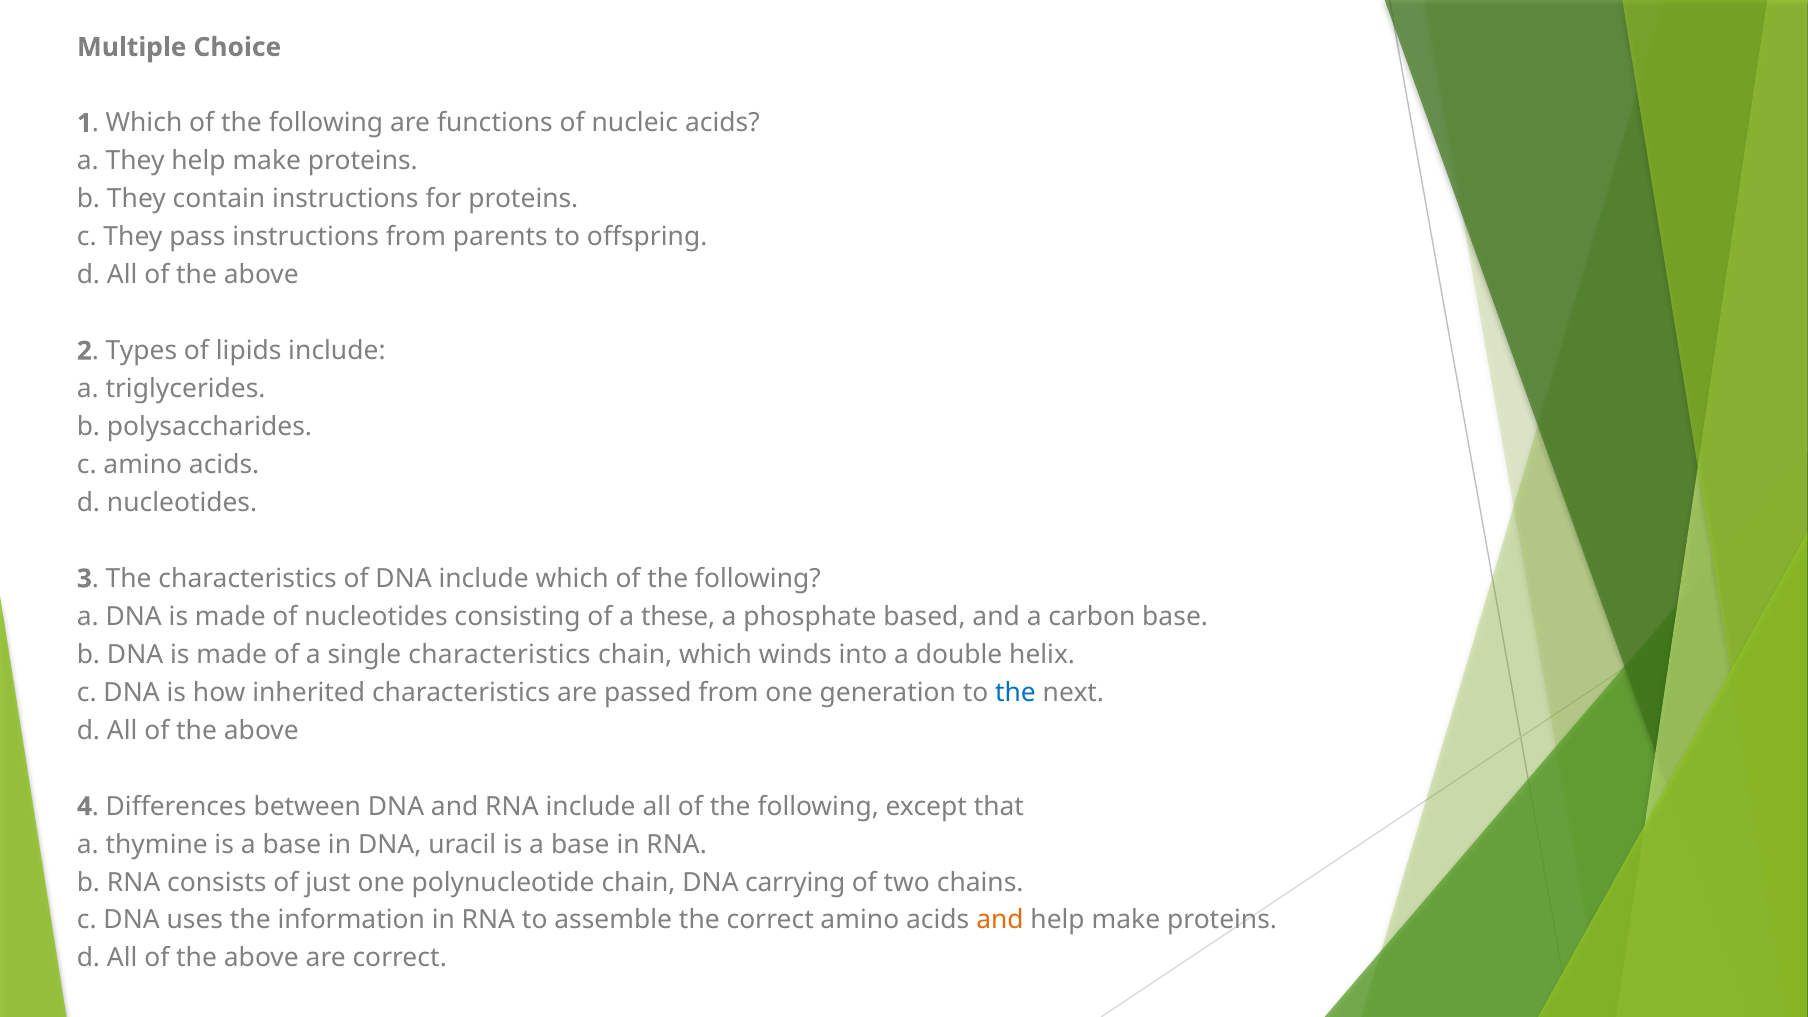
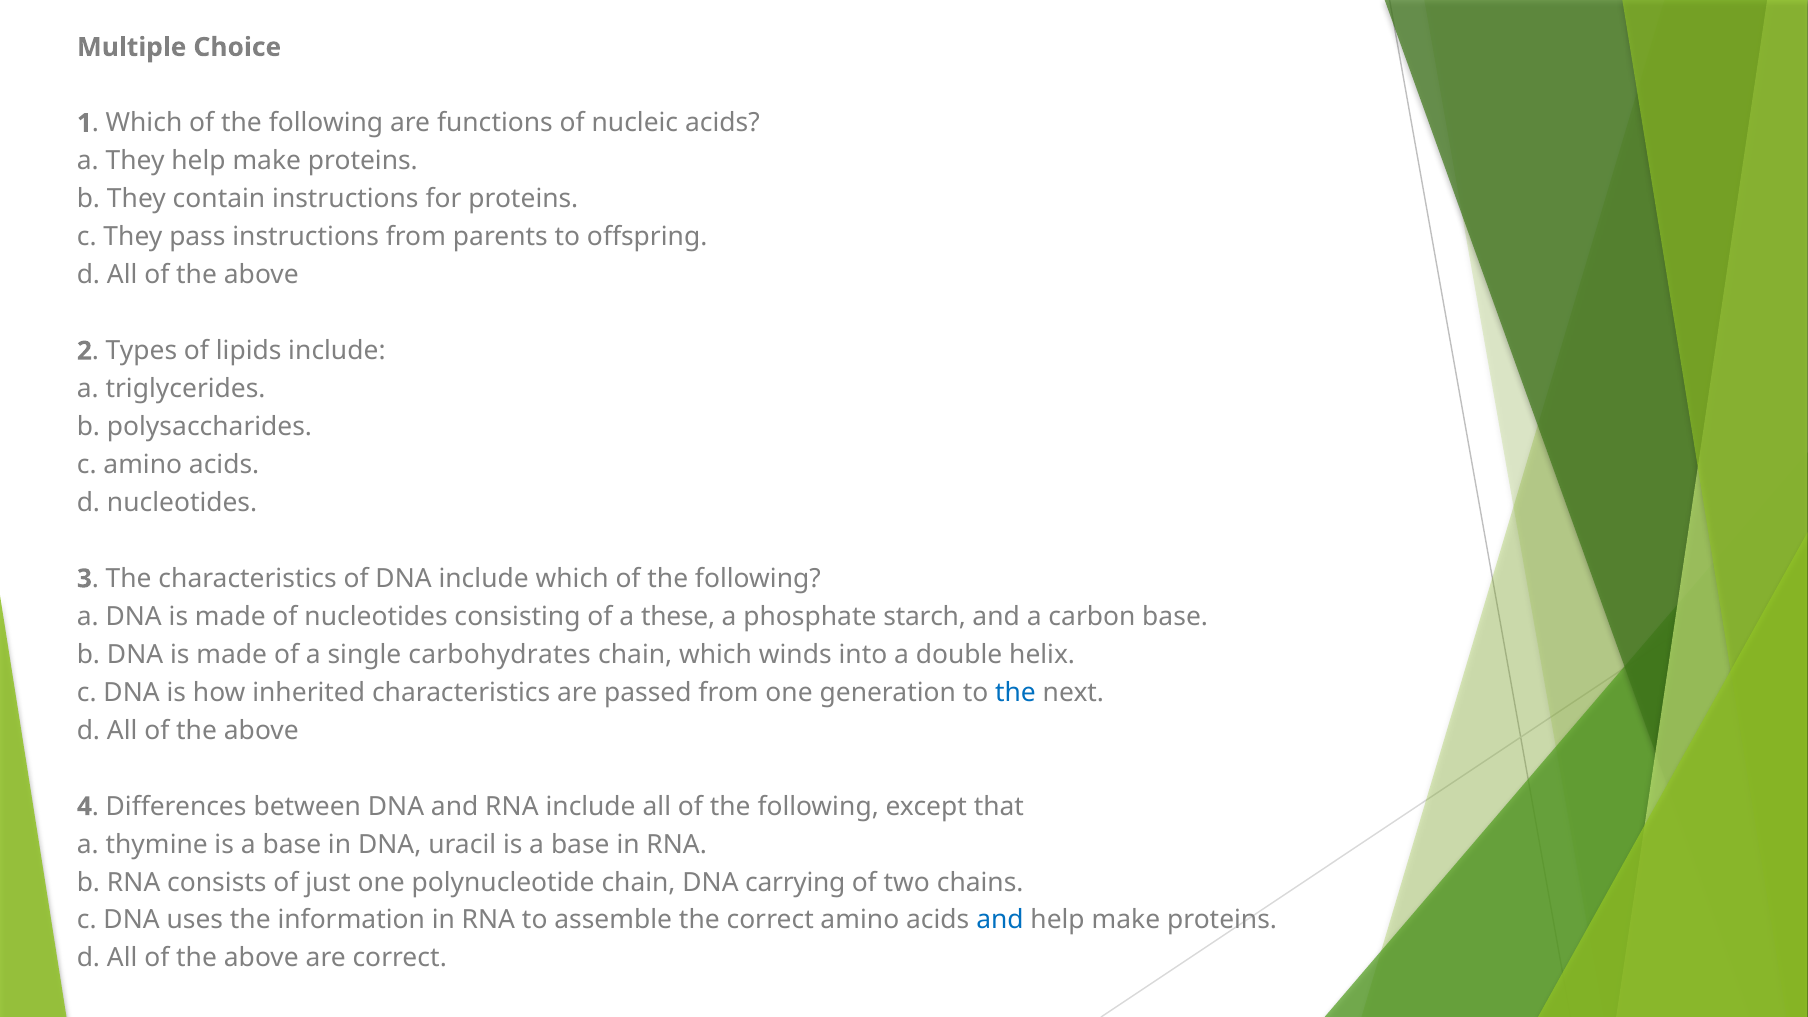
based: based -> starch (925, 617)
single characteristics: characteristics -> carbohydrates (500, 655)
and colour: orange -> blue (1000, 920)
